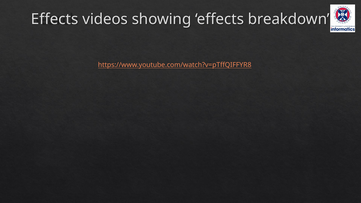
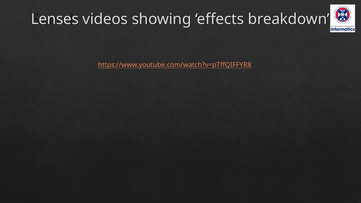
Effects: Effects -> Lenses (55, 19)
